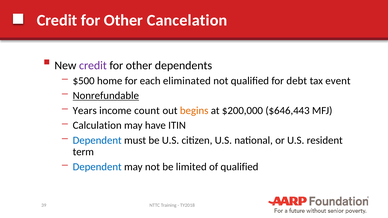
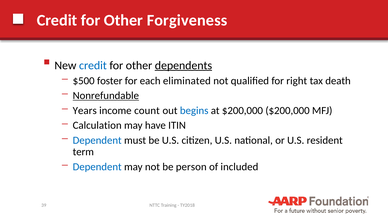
Cancelation: Cancelation -> Forgiveness (187, 20)
credit colour: purple -> blue (93, 65)
dependents underline: none -> present (183, 65)
home: home -> foster (110, 81)
debt: debt -> right (297, 81)
event: event -> death (338, 81)
begins colour: orange -> blue (194, 111)
$200,000 $646,443: $646,443 -> $200,000 (287, 111)
limited: limited -> person (191, 167)
of qualified: qualified -> included (239, 167)
